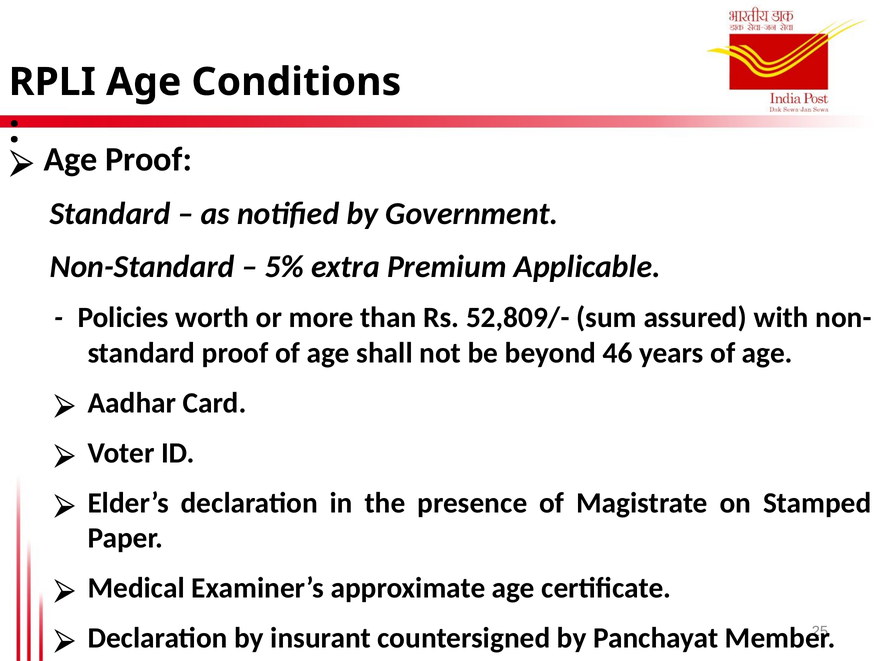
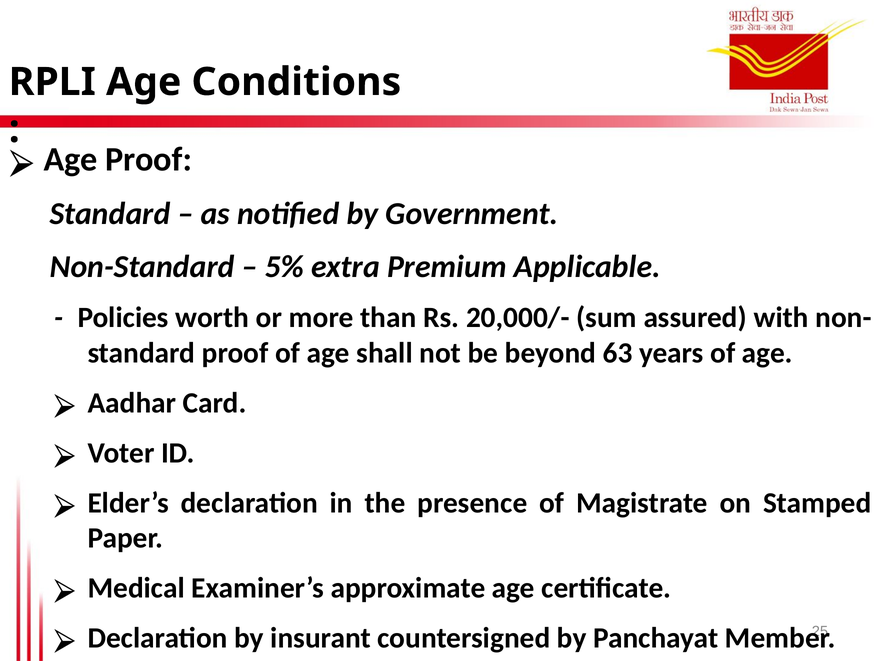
52,809/-: 52,809/- -> 20,000/- (518, 318)
46: 46 -> 63 (618, 353)
